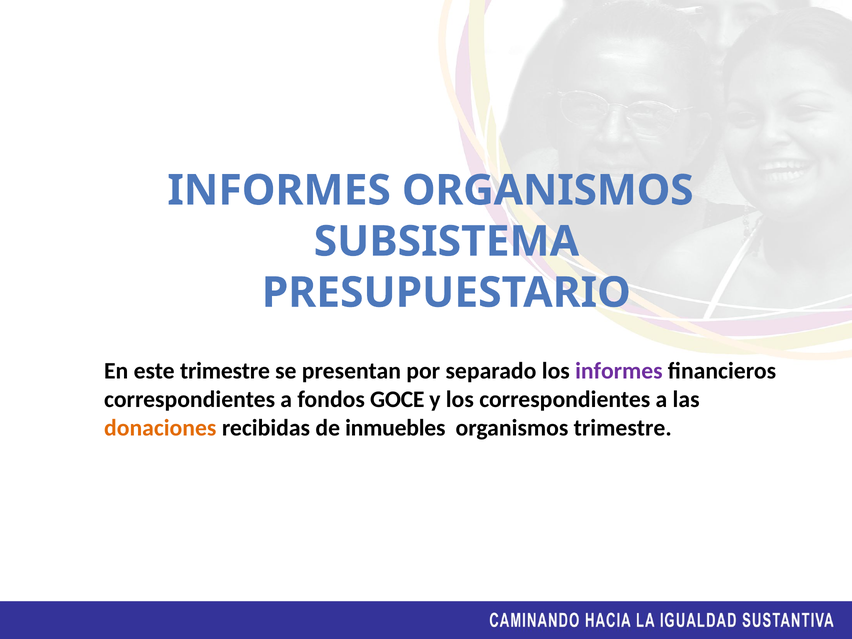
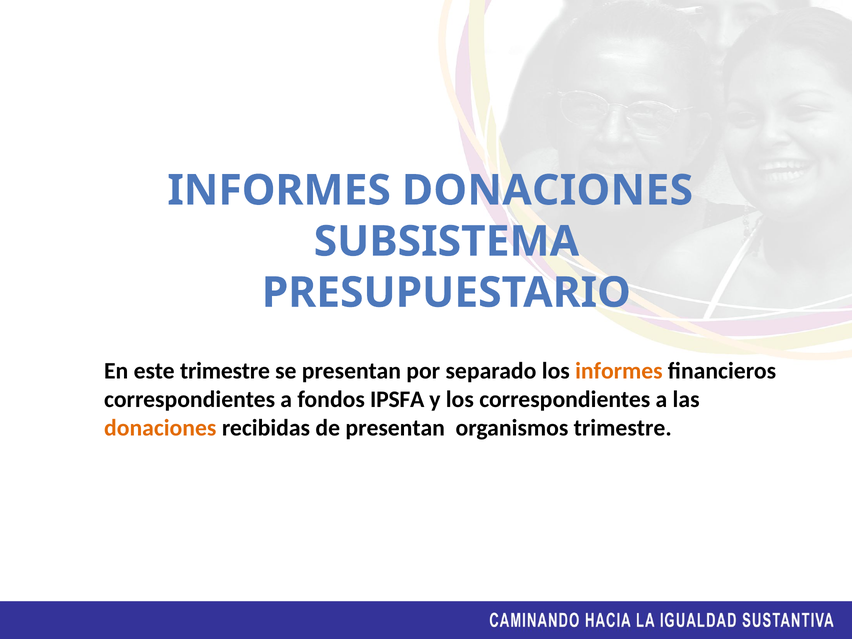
INFORMES ORGANISMOS: ORGANISMOS -> DONACIONES (547, 190)
informes colour: purple -> orange (619, 371)
GOCE: GOCE -> IPSFA (397, 399)
de inmuebles: inmuebles -> presentan (395, 428)
